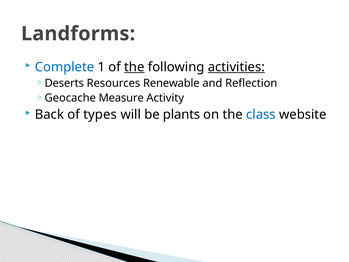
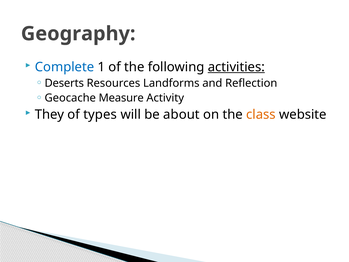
Landforms: Landforms -> Geography (78, 34)
the underline: present -> none (134, 67)
Renewable: Renewable -> Landforms (171, 83)
Back: Back -> They (49, 115)
plants: plants -> about (181, 115)
class colour: blue -> orange (261, 115)
